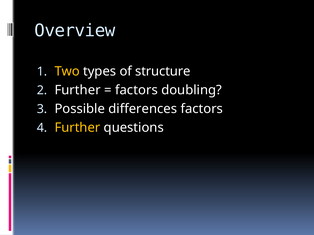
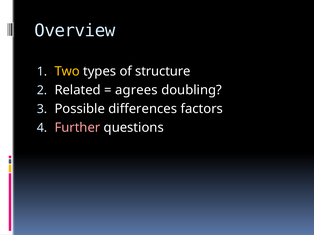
Further: Further -> Related (78, 90)
factors: factors -> agrees (136, 90)
Further colour: yellow -> pink (77, 128)
